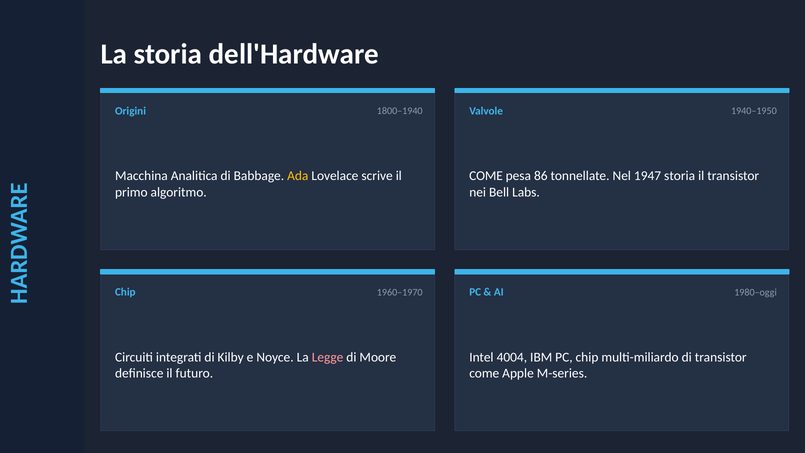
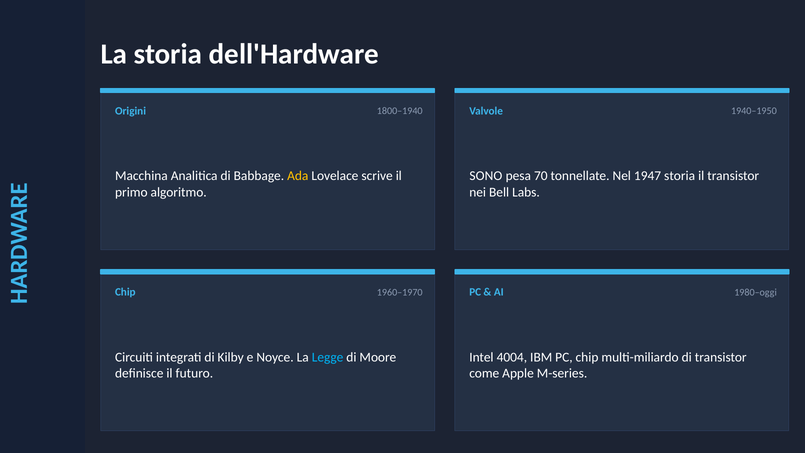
COME: COME -> SONO (486, 176)
86: 86 -> 70 (541, 176)
Legge colour: pink -> light blue (328, 357)
